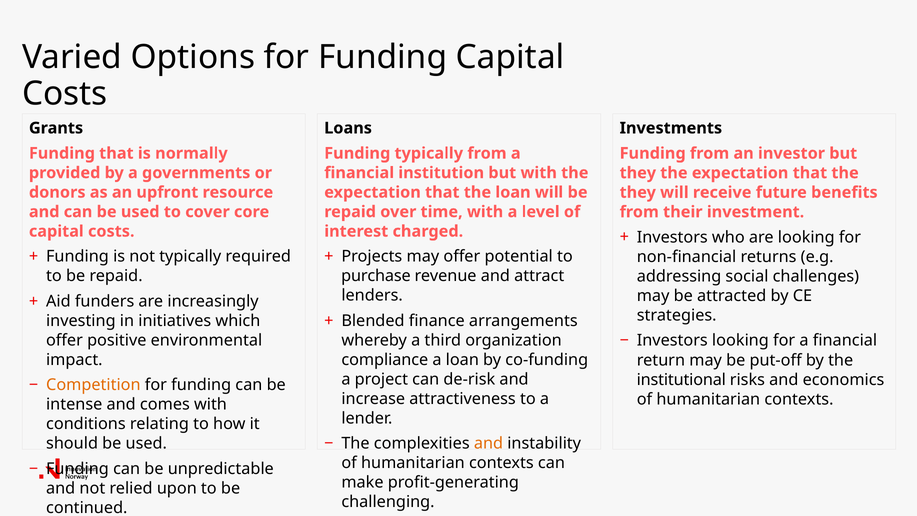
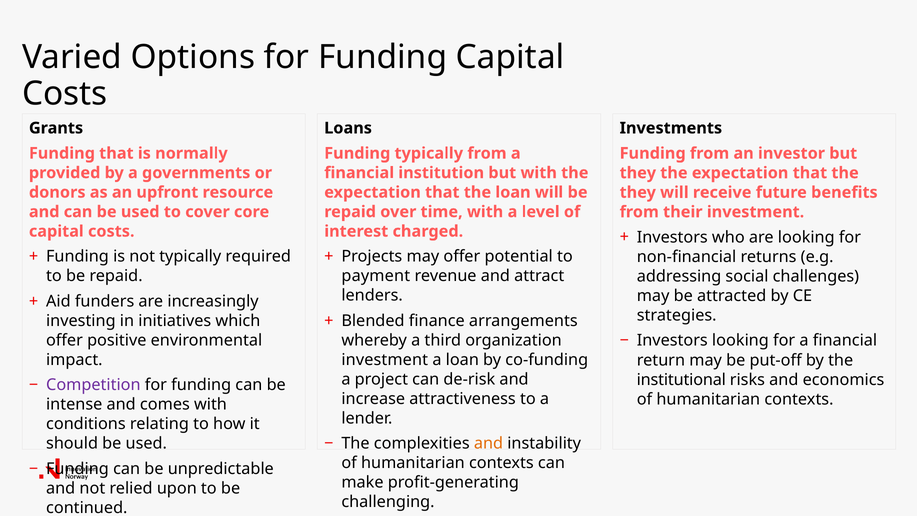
purchase: purchase -> payment (376, 276)
compliance: compliance -> investment (385, 360)
Competition colour: orange -> purple (93, 385)
